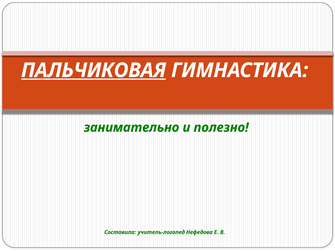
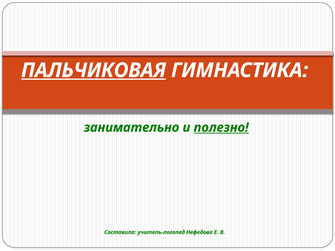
полезно underline: none -> present (221, 128)
